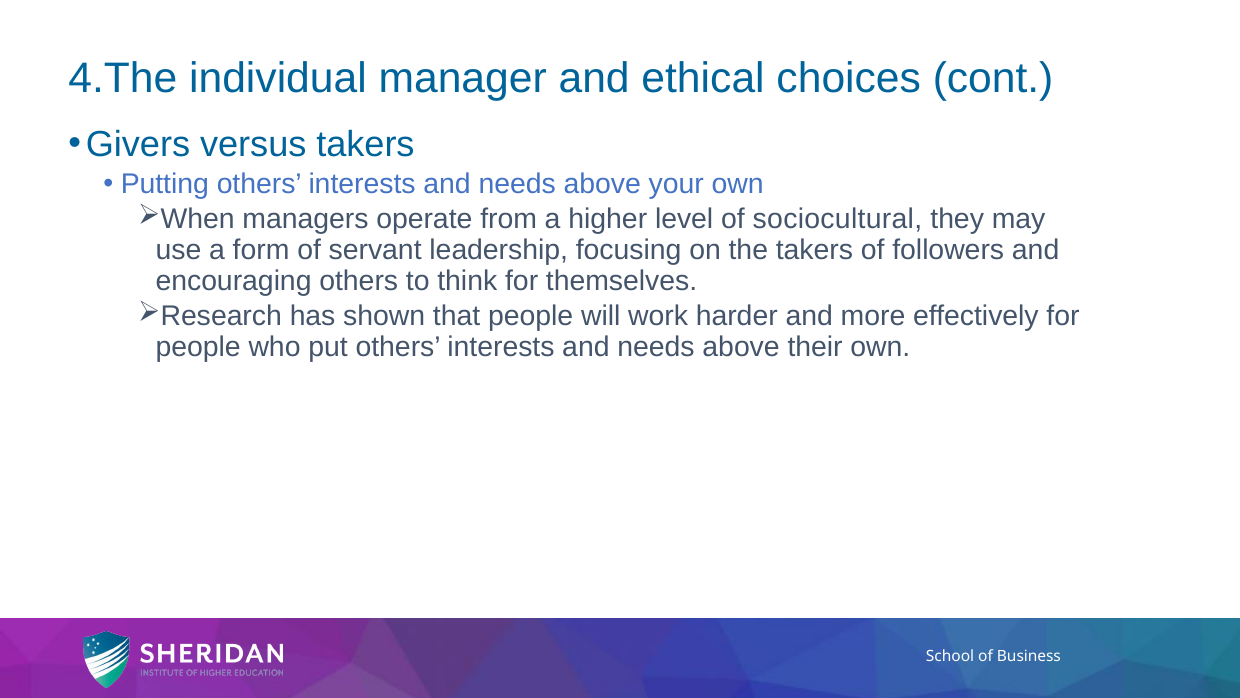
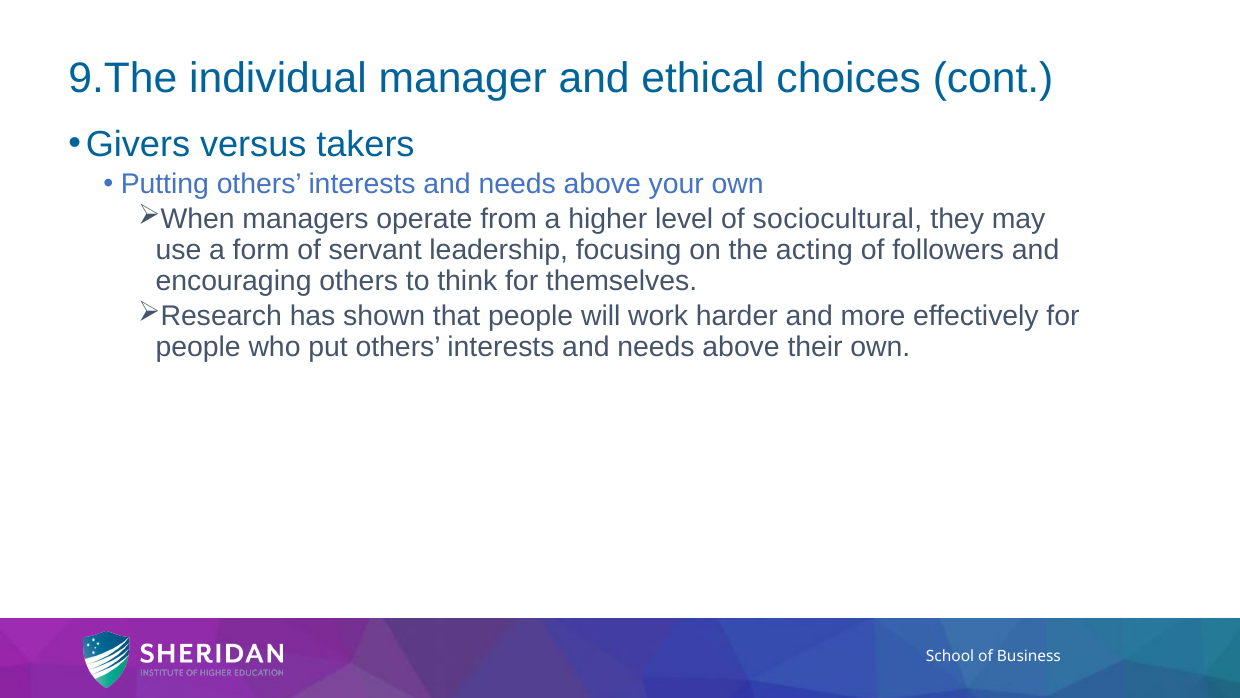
4.The: 4.The -> 9.The (123, 78)
the takers: takers -> acting (814, 250)
